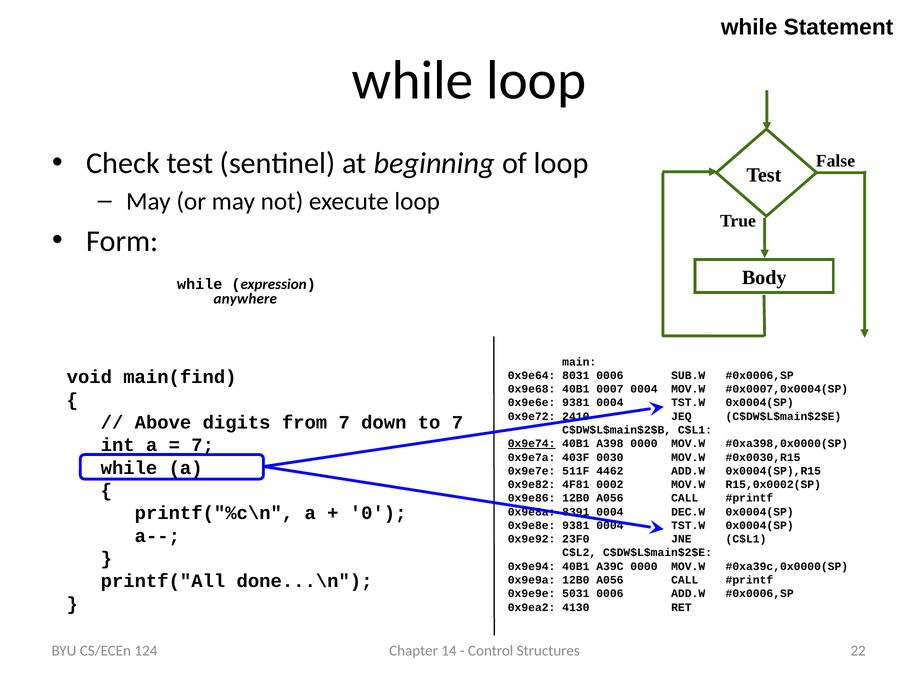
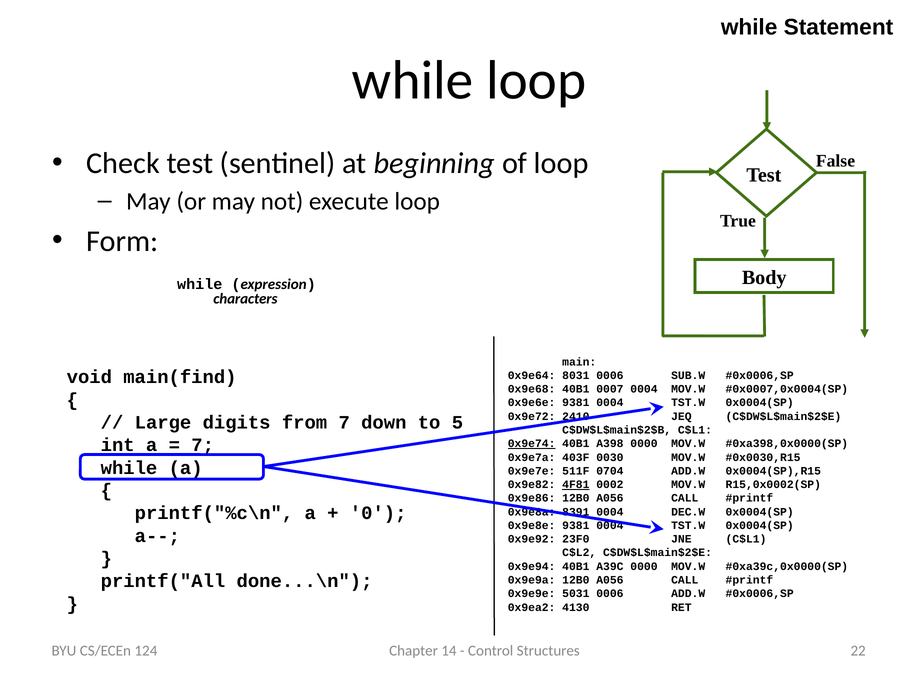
anywhere: anywhere -> characters (245, 299)
Above: Above -> Large (163, 423)
to 7: 7 -> 5 (457, 423)
4462: 4462 -> 0704 (610, 471)
4F81 underline: none -> present (576, 485)
